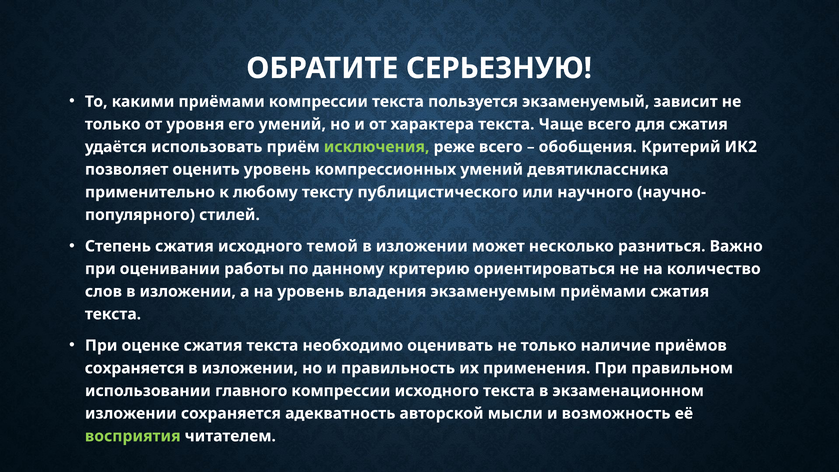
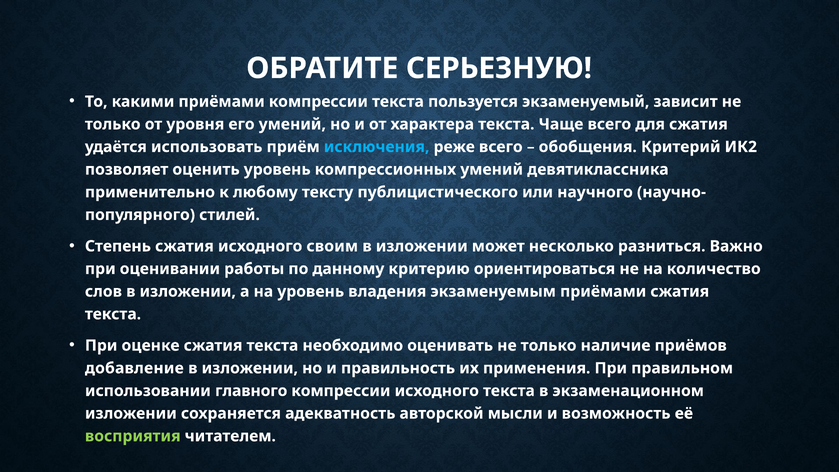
исключения colour: light green -> light blue (377, 147)
темой: темой -> своим (332, 246)
сохраняется: сохраняется -> добавление (134, 368)
